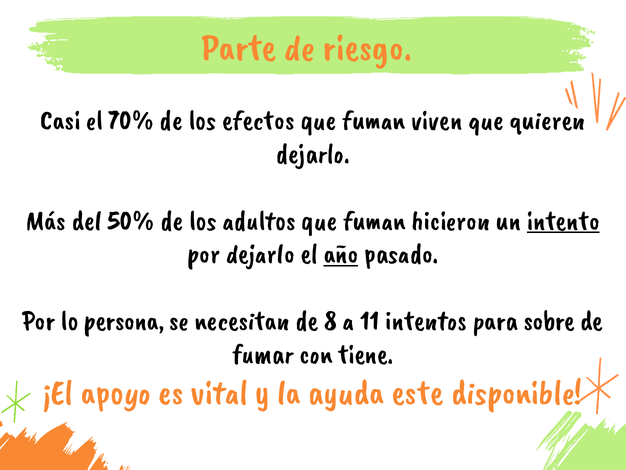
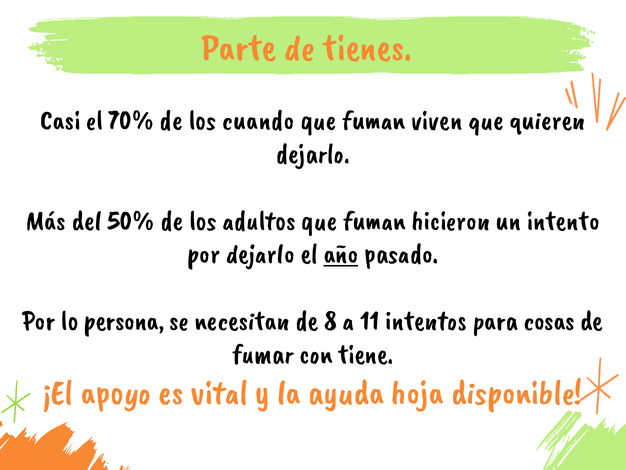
riesgo: riesgo -> tienes (367, 47)
efectos: efectos -> cuando (258, 120)
intento underline: present -> none (563, 220)
sobre: sobre -> cosas (549, 320)
este: este -> hoja (418, 392)
